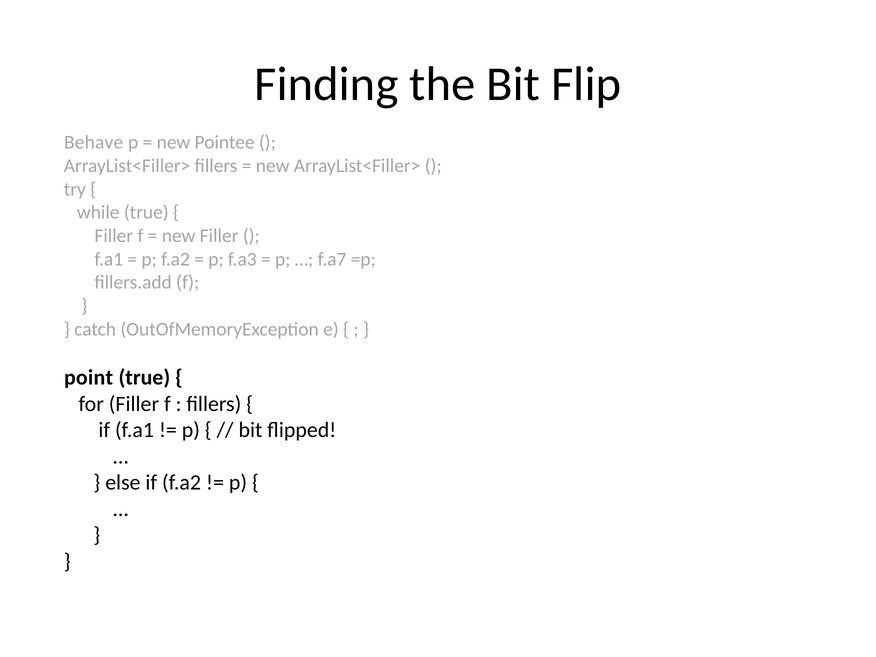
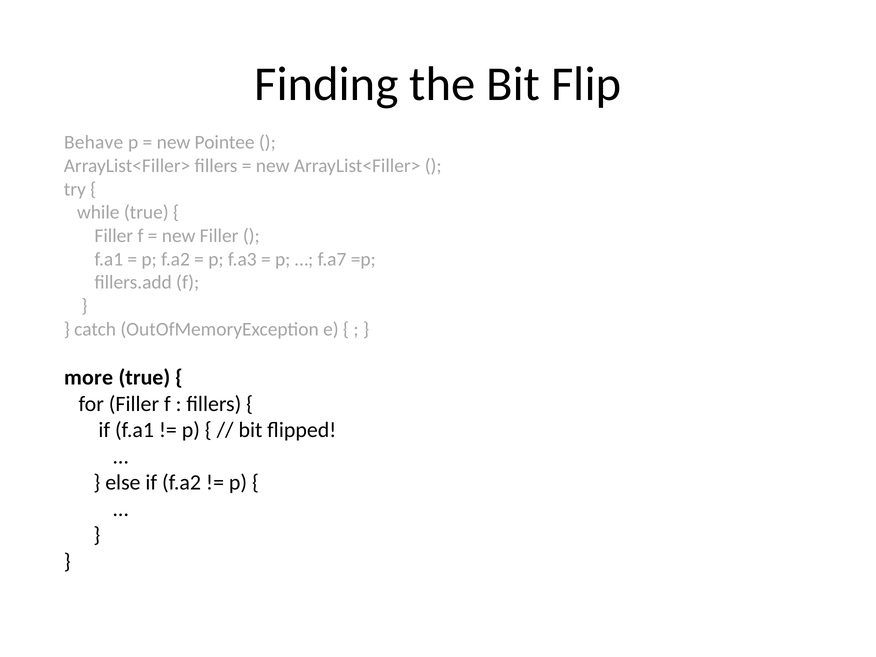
point: point -> more (89, 378)
